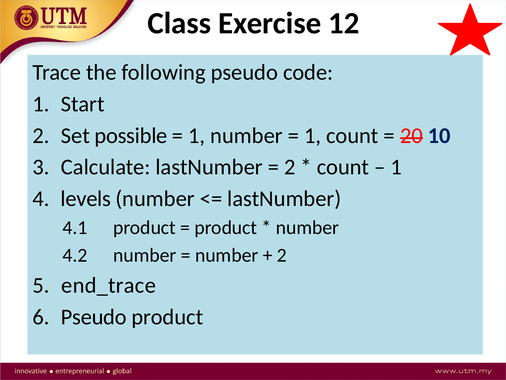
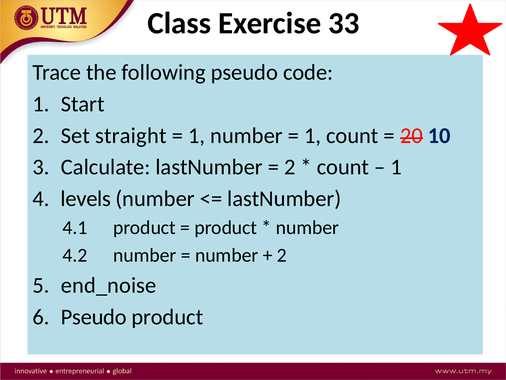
12: 12 -> 33 (344, 23)
possible: possible -> straight (131, 135)
end_trace: end_trace -> end_noise (109, 285)
